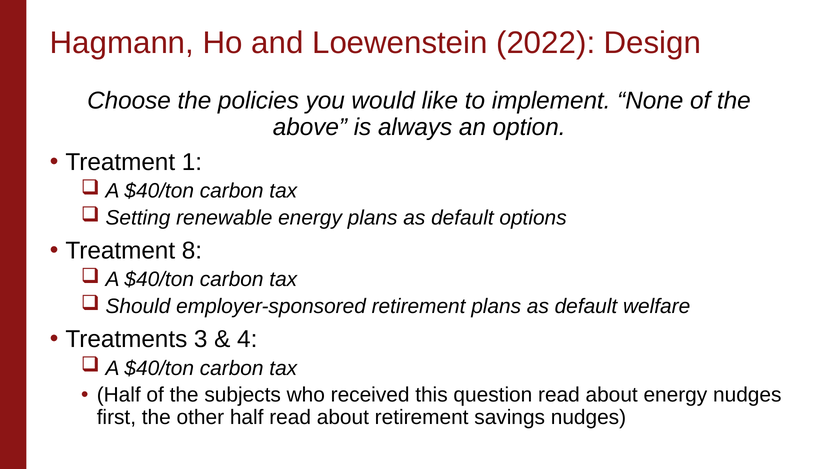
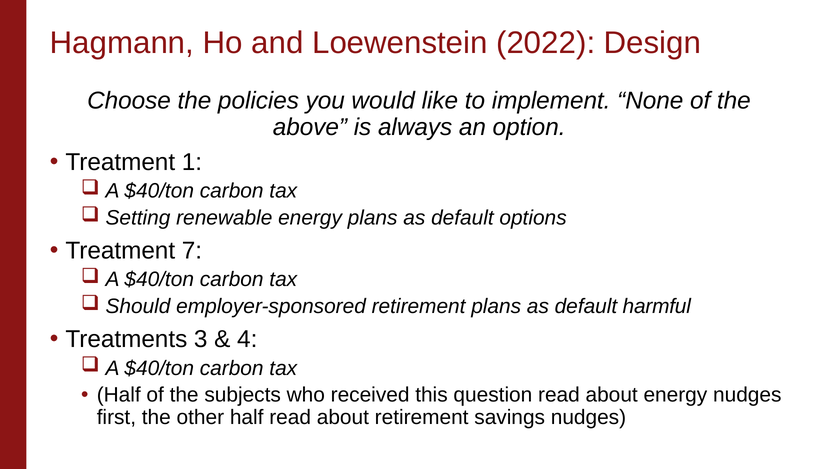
8: 8 -> 7 (192, 251)
welfare: welfare -> harmful (657, 306)
